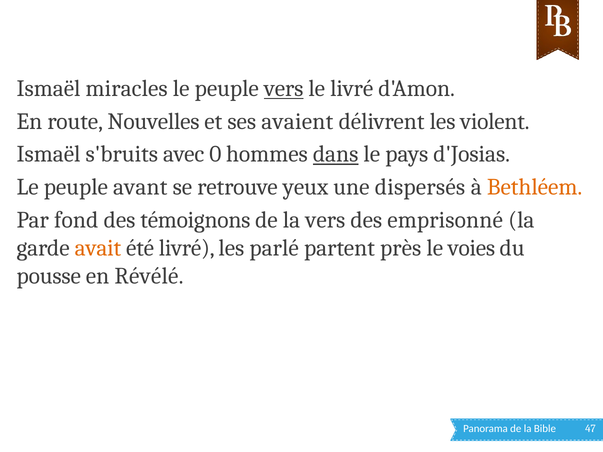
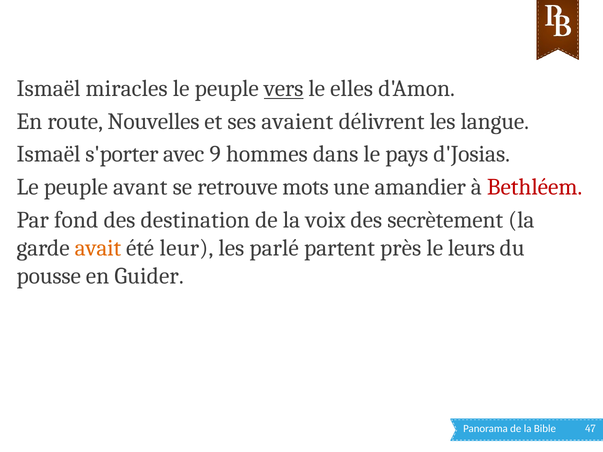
le livré: livré -> elles (352, 88)
violent: violent -> langue (495, 121)
s'bruits: s'bruits -> s'porter (122, 154)
0: 0 -> 9 (215, 154)
dans underline: present -> none (336, 154)
yeux: yeux -> mots (306, 187)
dispersés: dispersés -> amandier (420, 187)
Bethléem colour: orange -> red (535, 187)
témoignons: témoignons -> destination (195, 220)
la vers: vers -> voix (325, 220)
emprisonné: emprisonné -> secrètement (445, 220)
été livré: livré -> leur (186, 248)
voies: voies -> leurs (471, 248)
Révélé: Révélé -> Guider (149, 276)
